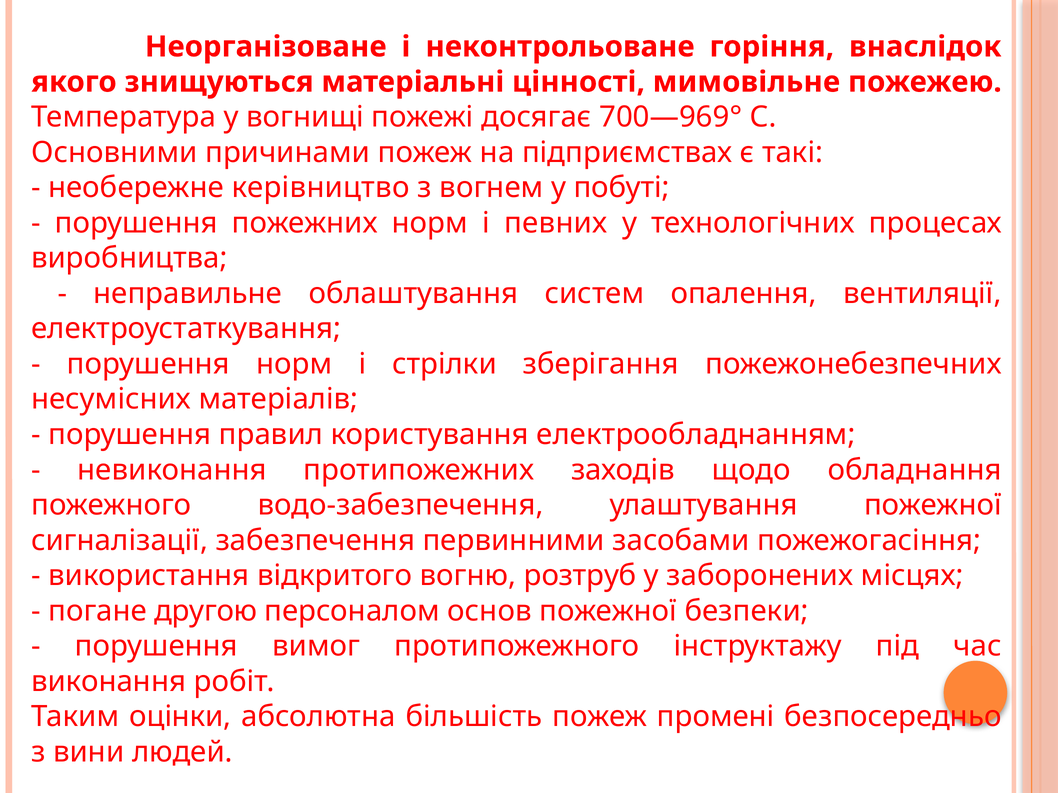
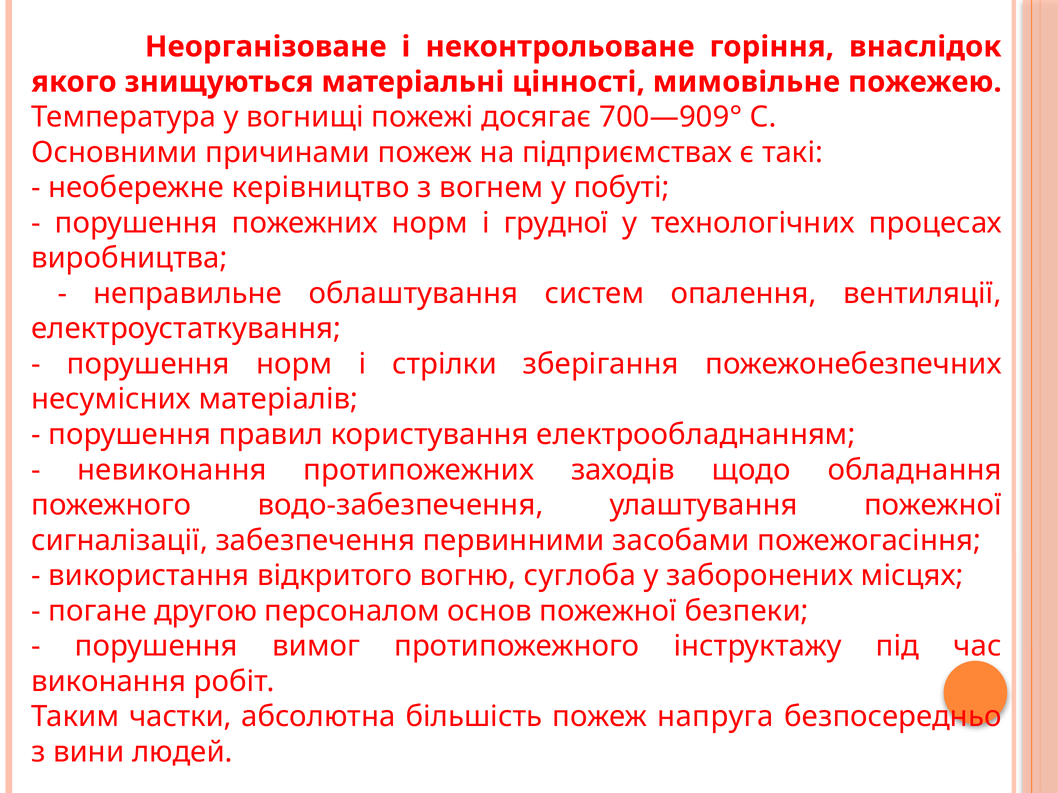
700—969°: 700—969° -> 700—909° (671, 117)
певних: певних -> грудної (556, 223)
розтруб: розтруб -> суглоба (580, 576)
оцінки: оцінки -> частки (180, 717)
промені: промені -> напруга (715, 717)
